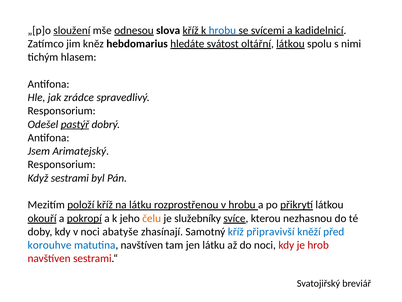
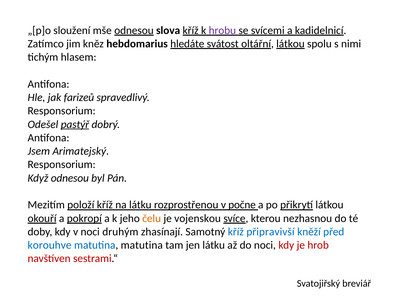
sloužení underline: present -> none (72, 30)
hrobu colour: blue -> purple (222, 30)
zrádce: zrádce -> farizeů (79, 97)
Když sestrami: sestrami -> odnesou (70, 178)
v hrobu: hrobu -> počne (242, 205)
služebníky: služebníky -> vojenskou (198, 218)
abatyše: abatyše -> druhým (120, 231)
matutina navštíven: navštíven -> matutina (142, 245)
